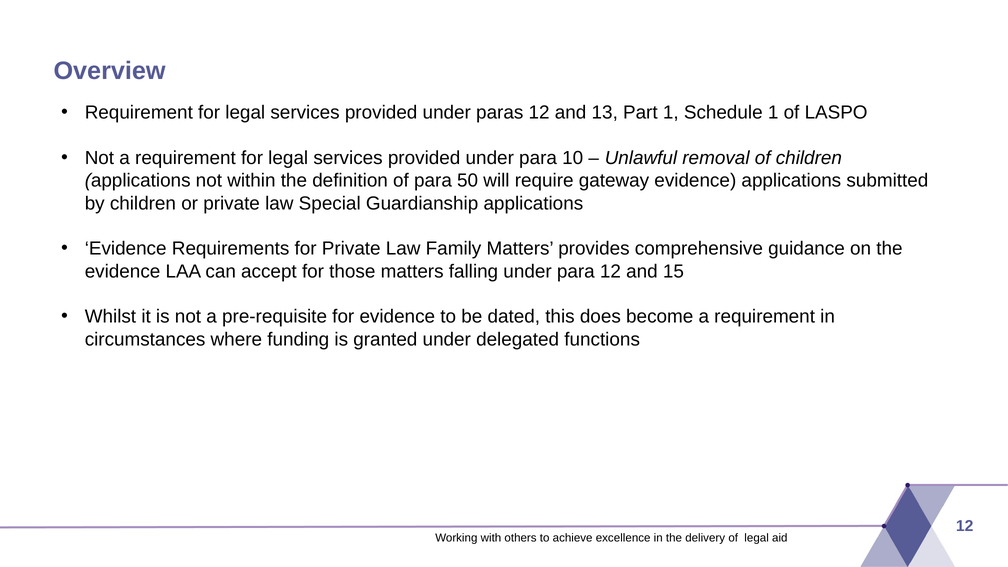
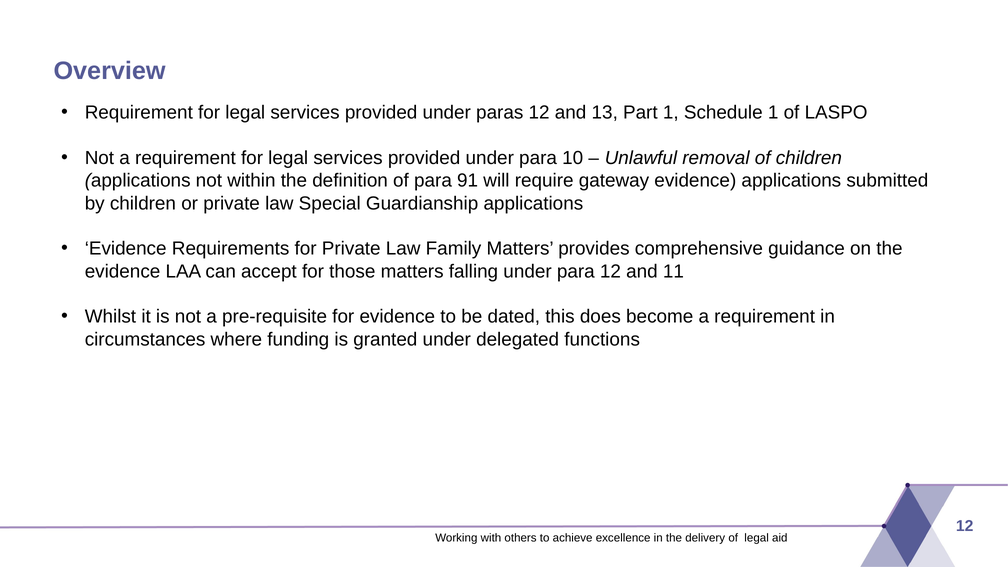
50: 50 -> 91 (468, 181)
15: 15 -> 11 (673, 271)
